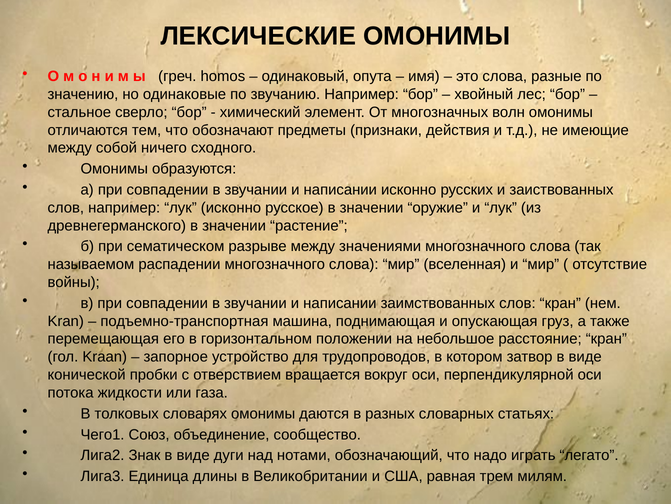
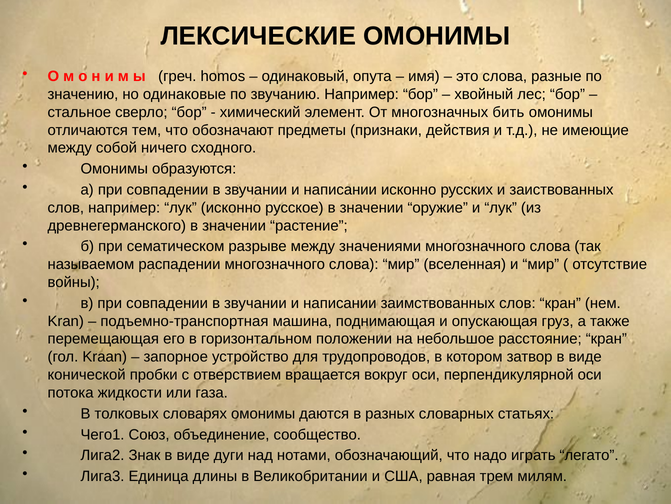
волн: волн -> бить (508, 112)
